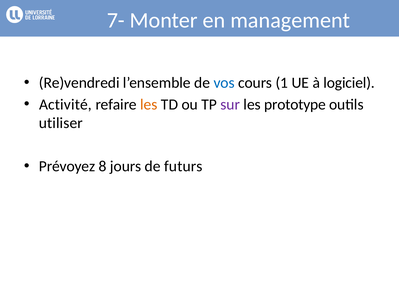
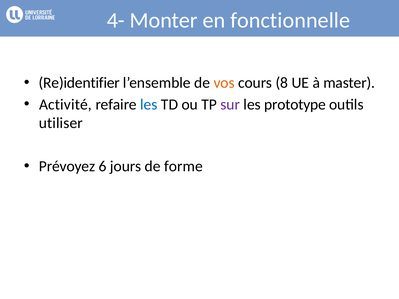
7-: 7- -> 4- (116, 20)
management: management -> fonctionnelle (290, 20)
Re)vendredi: Re)vendredi -> Re)identifier (79, 83)
vos colour: blue -> orange (224, 83)
1: 1 -> 8 (282, 83)
logiciel: logiciel -> master (349, 83)
les colour: orange -> blue (149, 105)
8: 8 -> 6 (103, 166)
futurs: futurs -> forme (183, 166)
